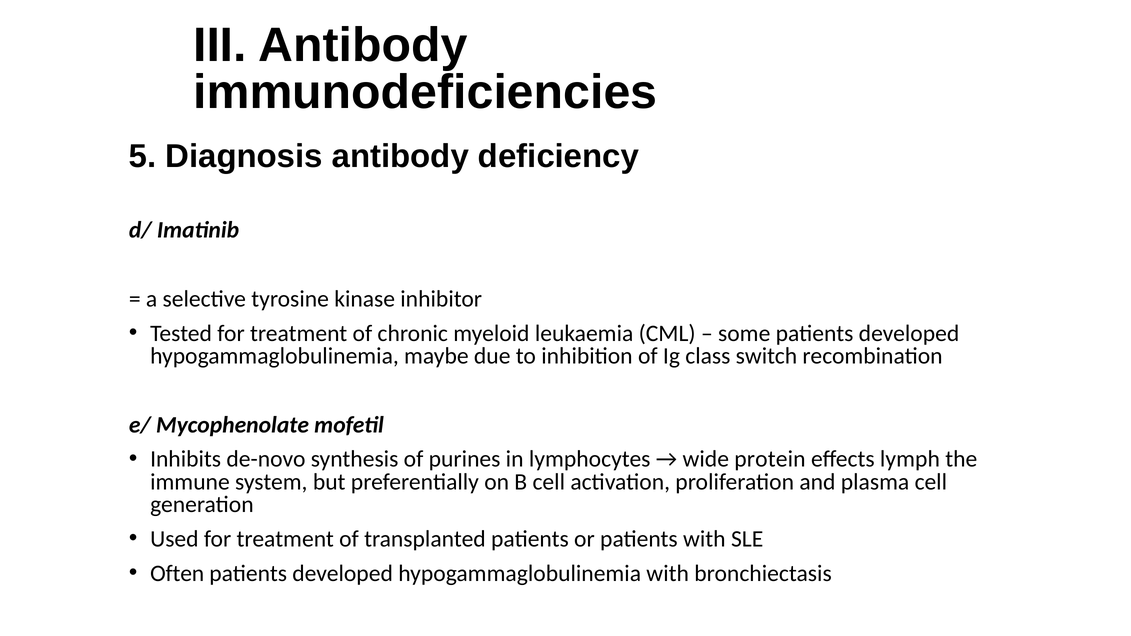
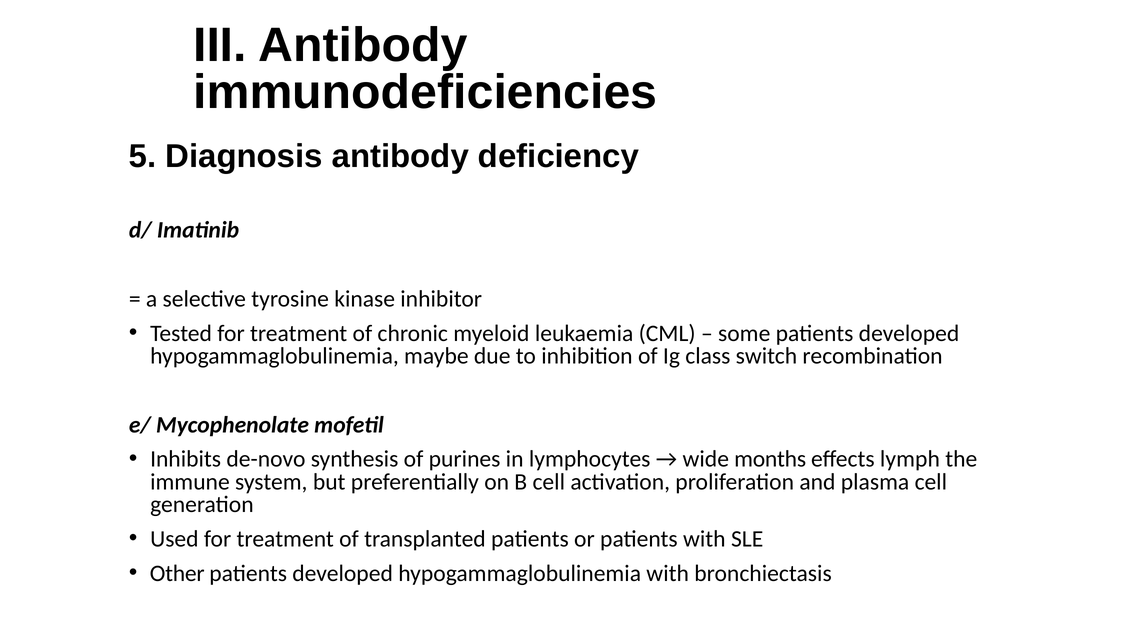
protein: protein -> months (770, 459)
Often: Often -> Other (177, 573)
